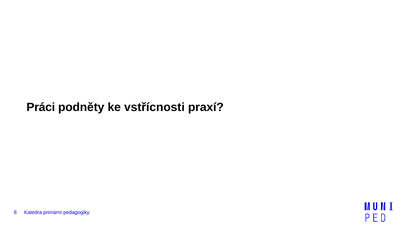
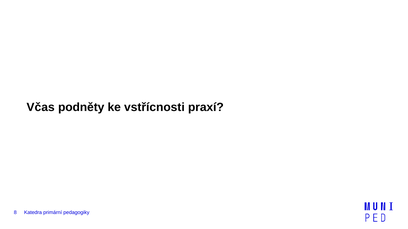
Práci: Práci -> Včas (41, 107)
